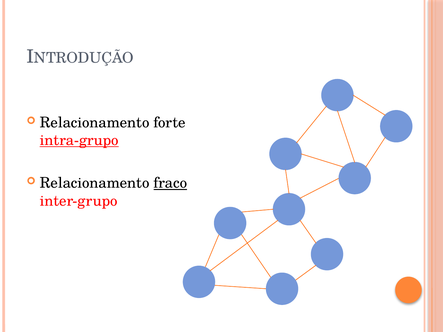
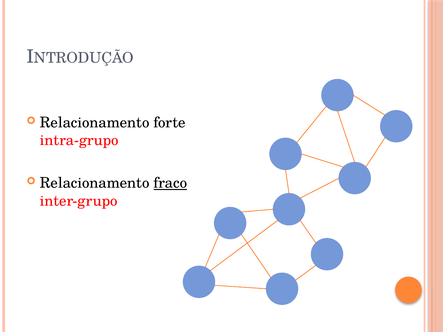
intra-grupo underline: present -> none (79, 140)
